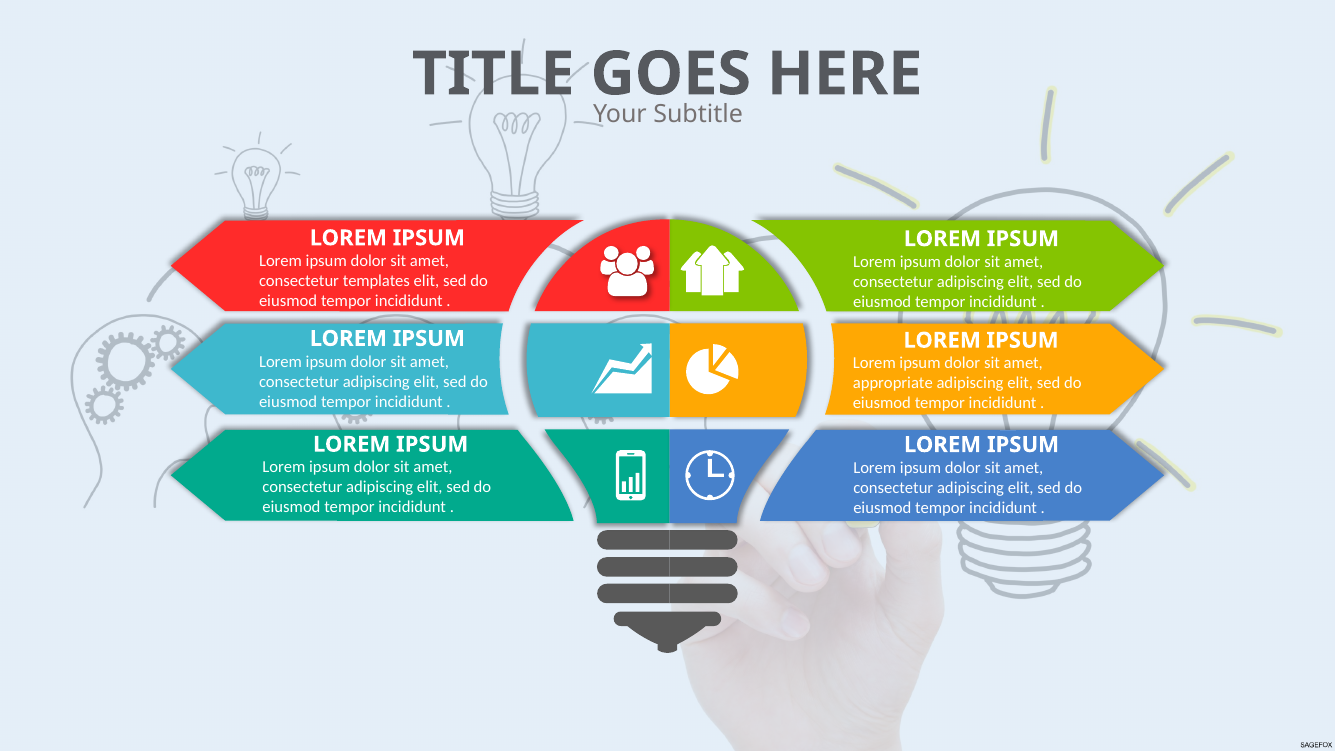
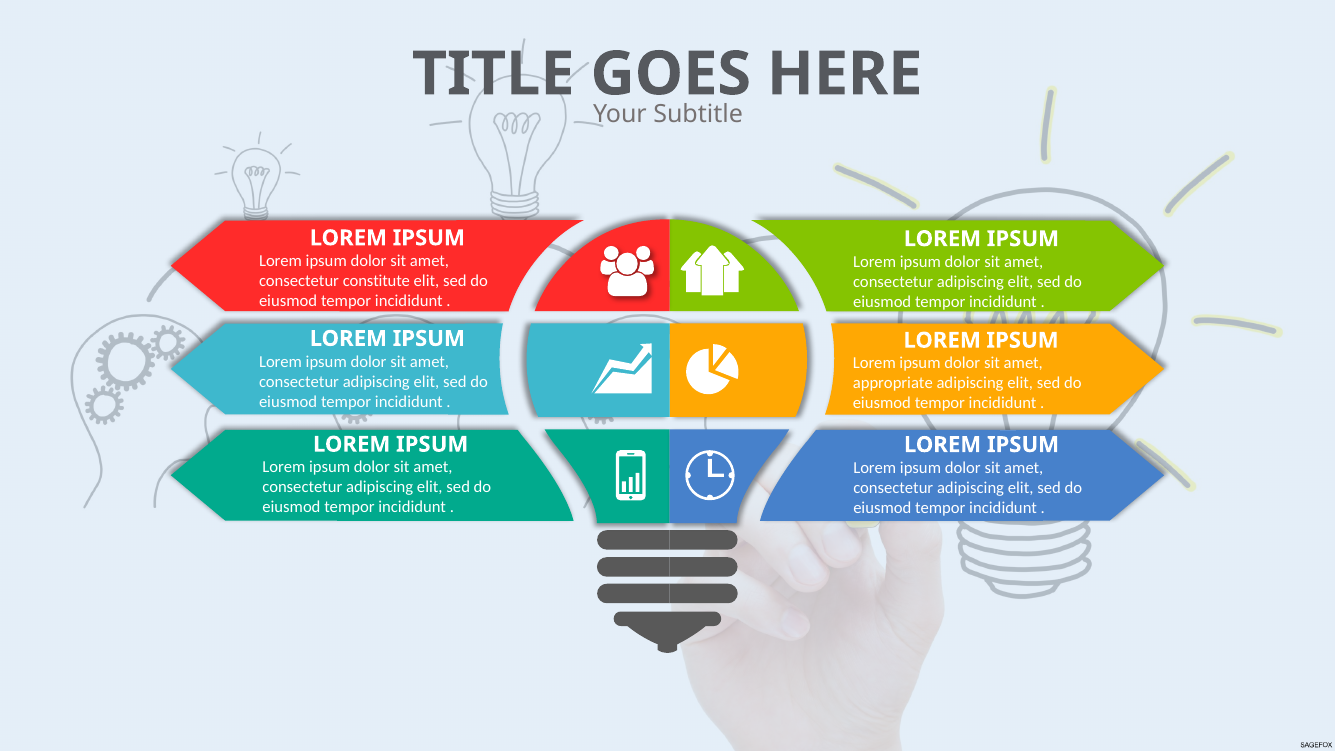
templates: templates -> constitute (376, 281)
